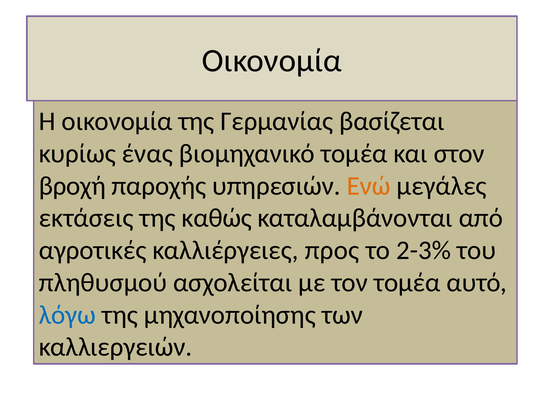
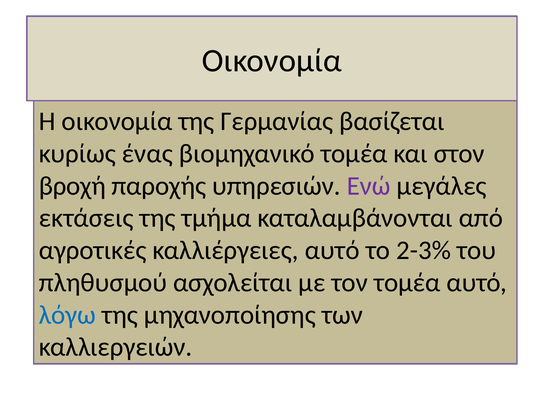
Ενώ colour: orange -> purple (369, 186)
καθώς: καθώς -> τμήμα (217, 218)
καλλιέργειες προς: προς -> αυτό (332, 251)
